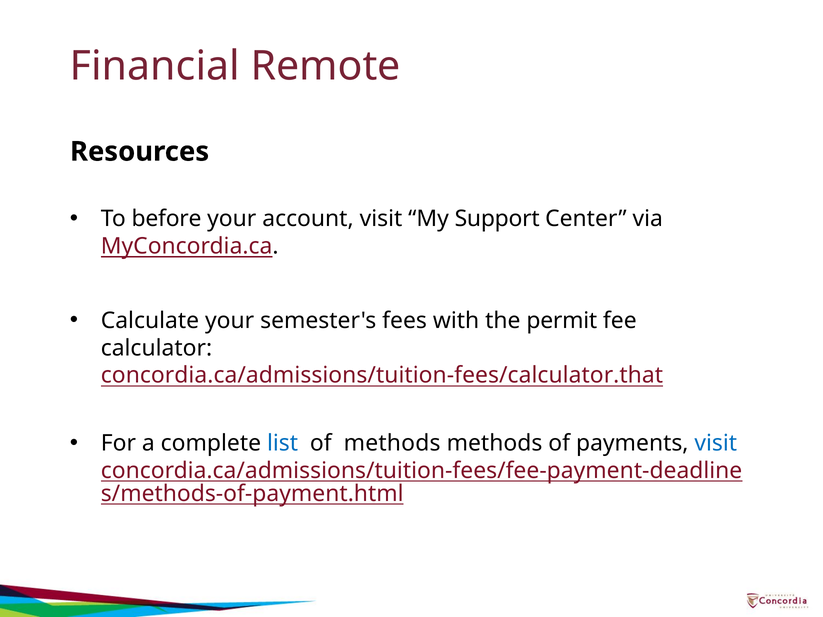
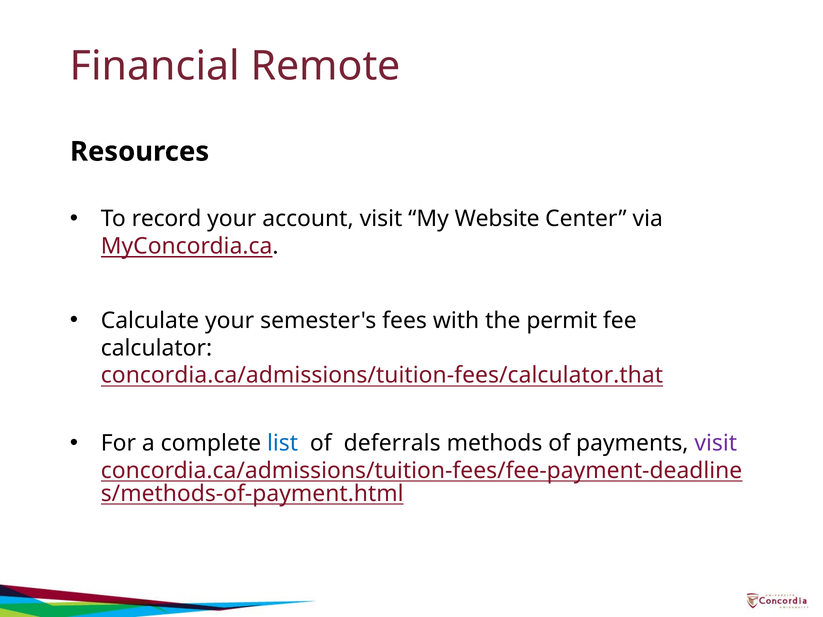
before: before -> record (167, 219)
Support: Support -> Website (497, 219)
of methods: methods -> deferrals (392, 443)
visit colour: blue -> purple (716, 443)
